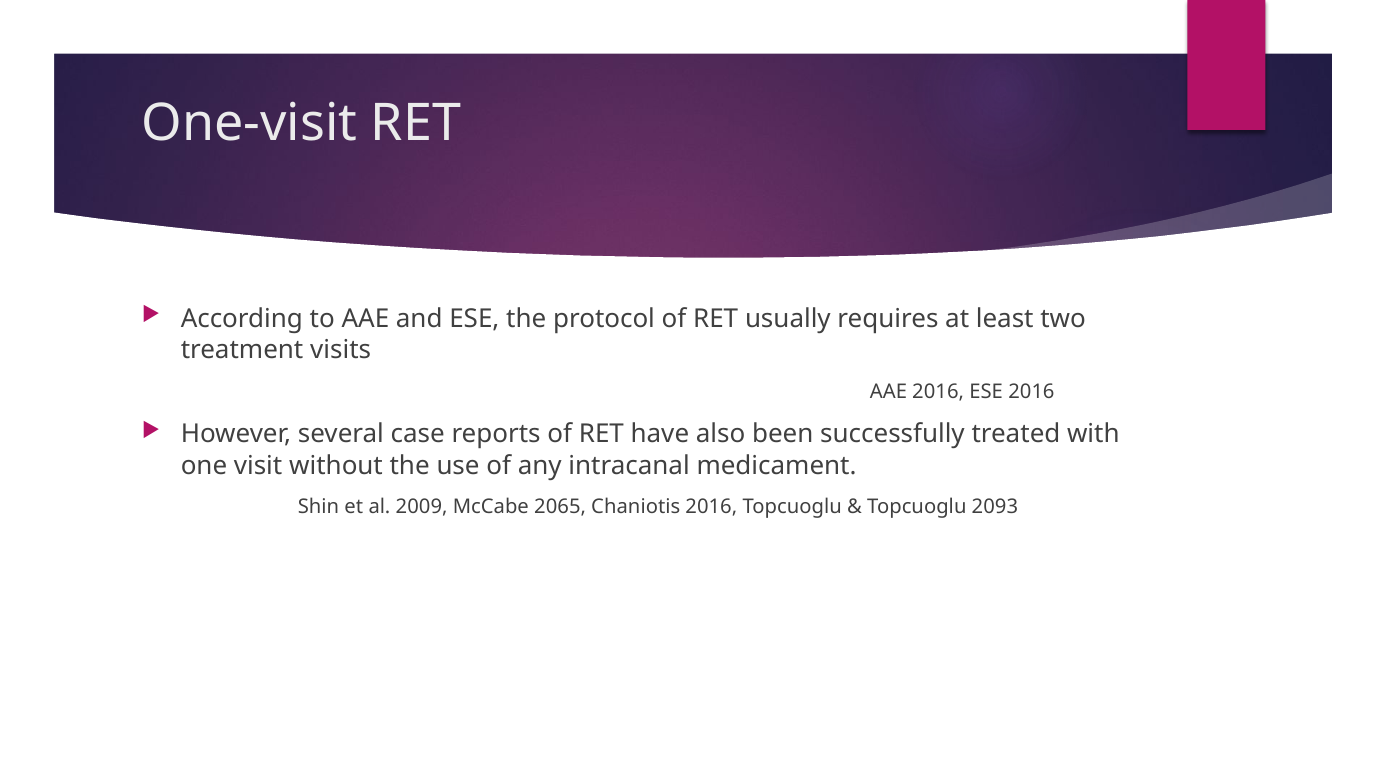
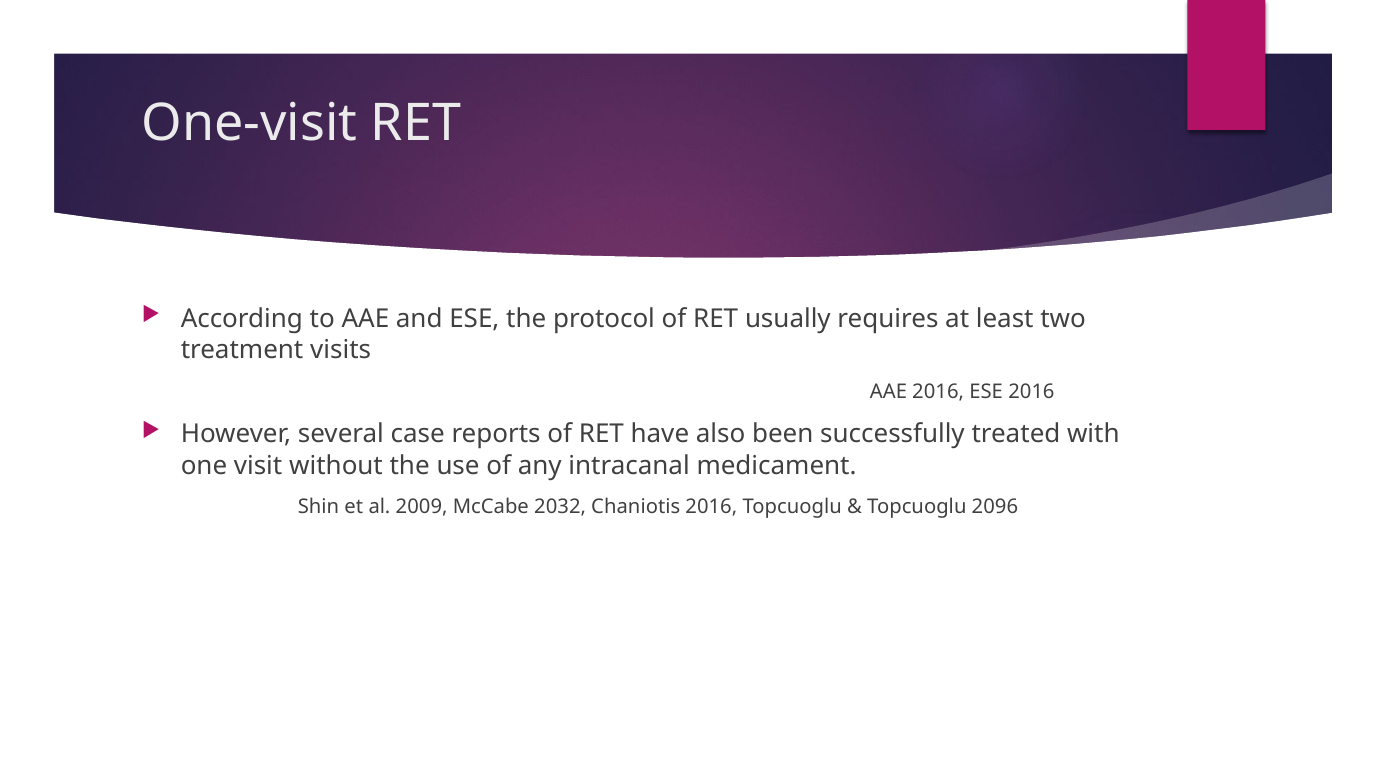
2065: 2065 -> 2032 (560, 507)
2093: 2093 -> 2096 (995, 507)
